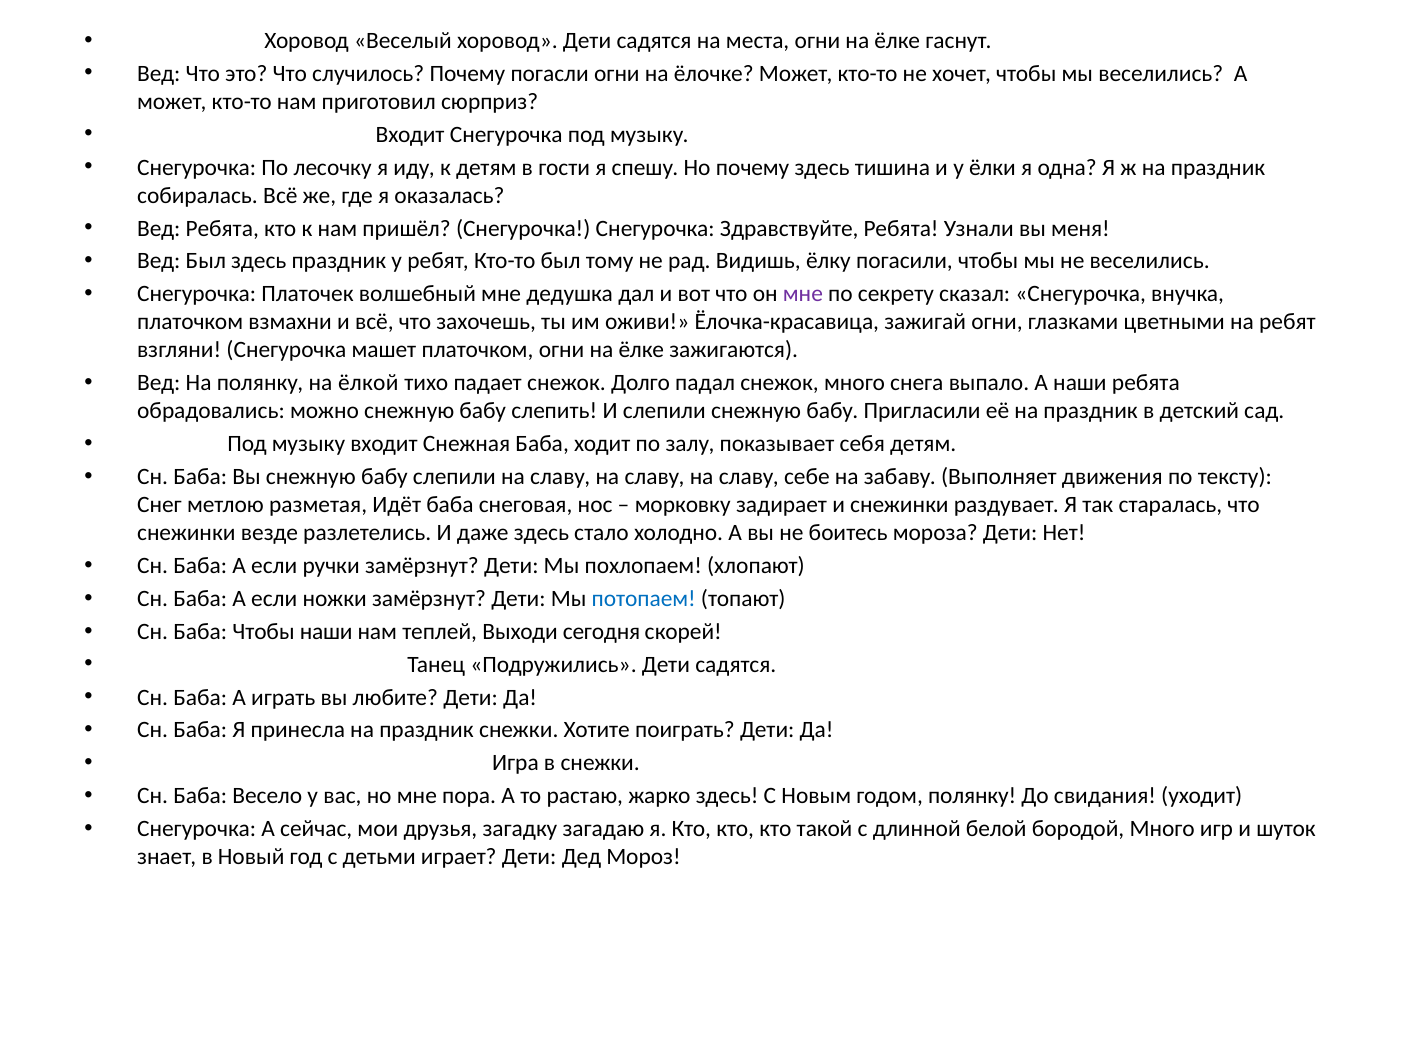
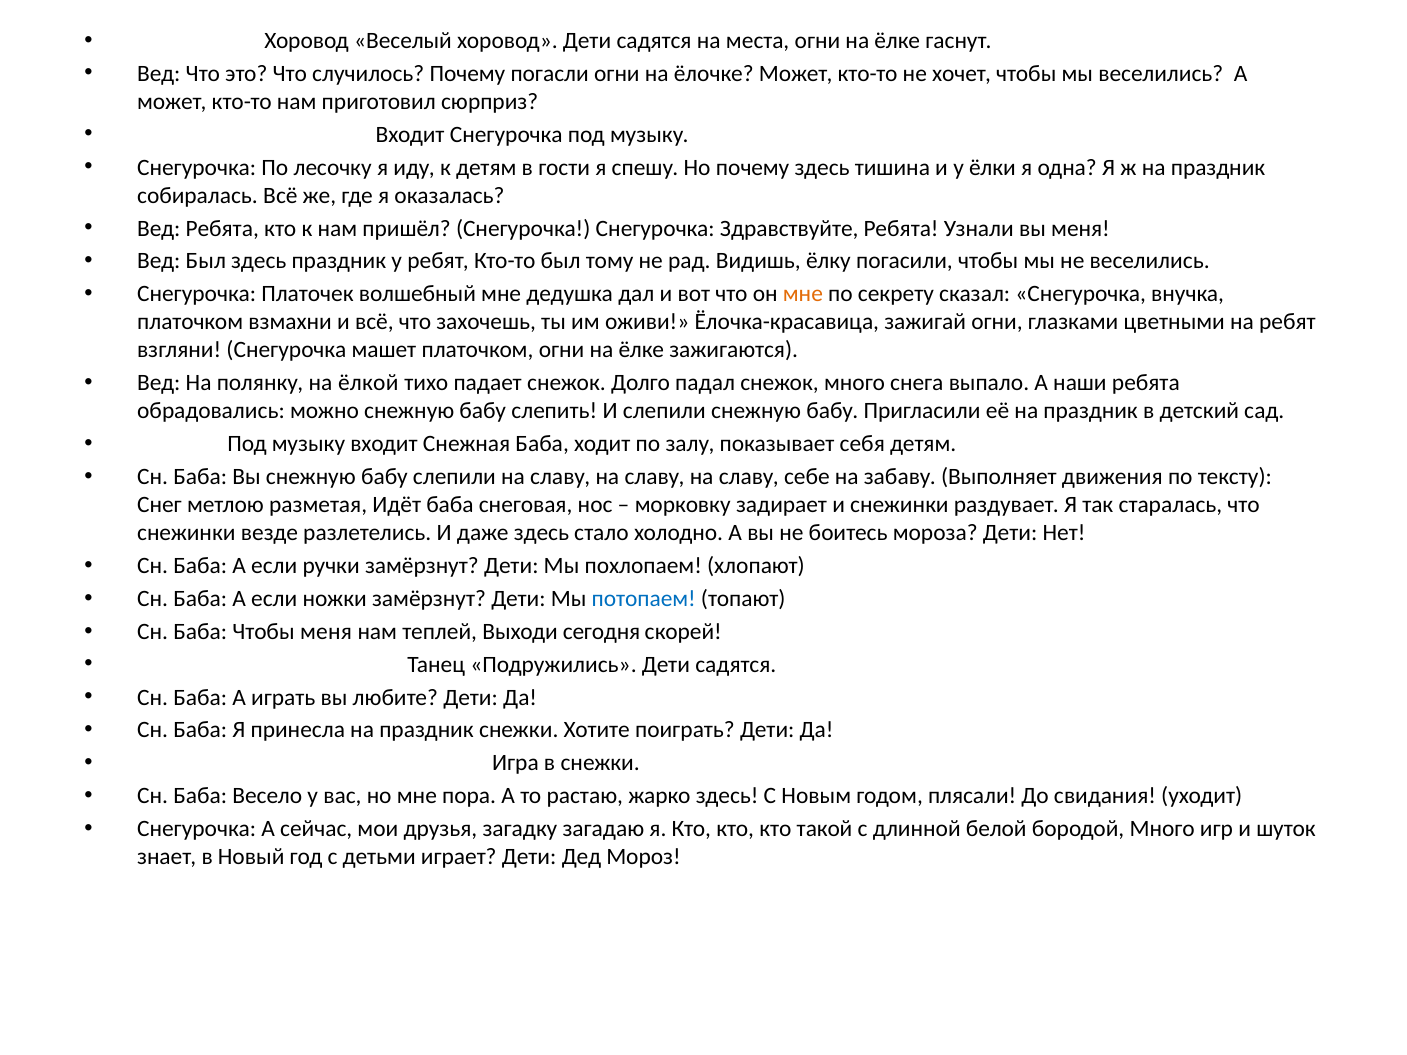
мне colour: purple -> orange (803, 294)
Чтобы наши: наши -> меня (326, 632)
годом полянку: полянку -> плясали (972, 796)
